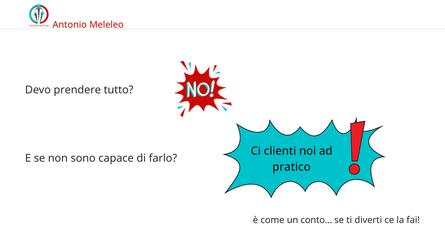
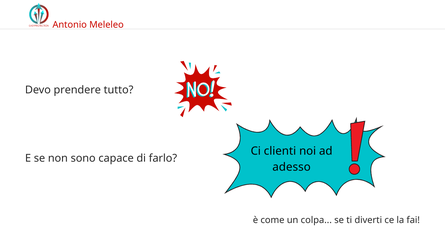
pratico: pratico -> adesso (292, 167)
conto: conto -> colpa (316, 220)
